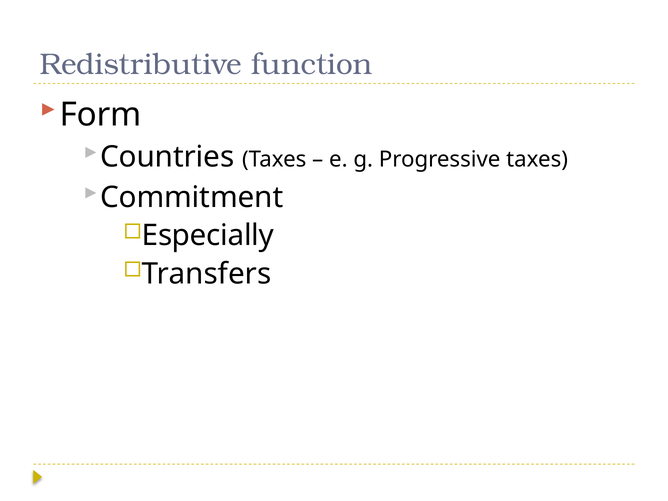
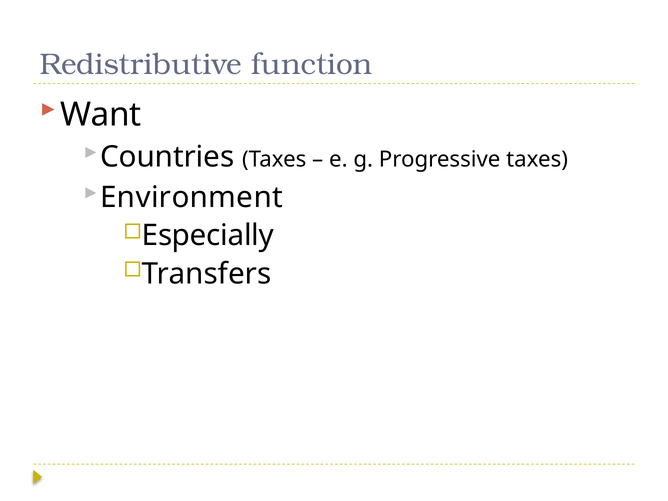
Form: Form -> Want (101, 115)
Commitment: Commitment -> Environment (192, 197)
